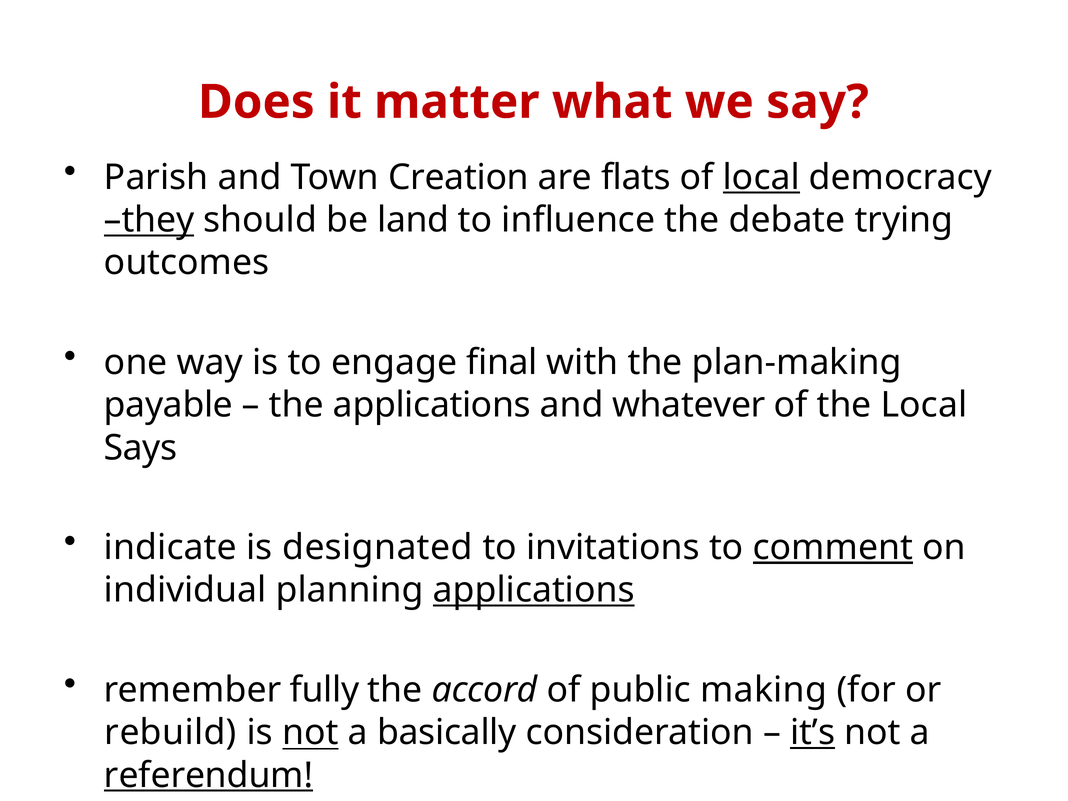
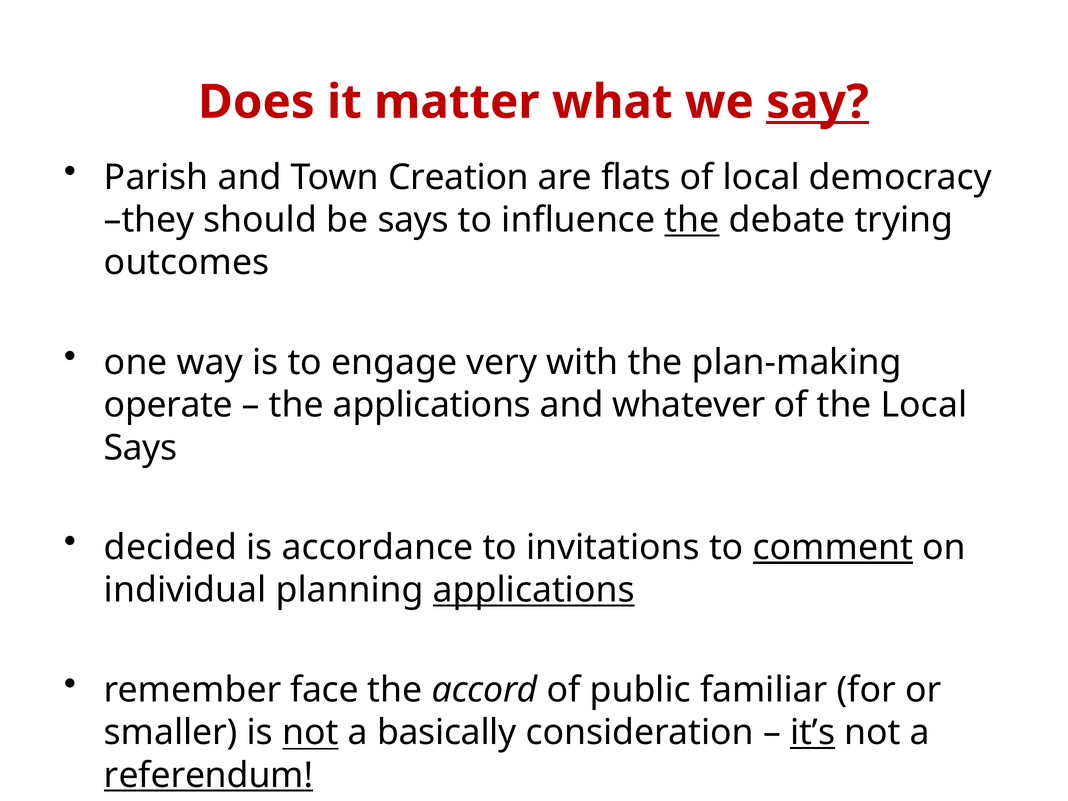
say underline: none -> present (818, 102)
local underline: present -> none (761, 177)
they underline: present -> none (149, 220)
be land: land -> says (413, 220)
the underline: none -> present (692, 220)
final: final -> very (502, 362)
payable: payable -> operate (168, 405)
indicate: indicate -> decided (170, 547)
designated: designated -> accordance (378, 547)
fully: fully -> face (324, 690)
making: making -> familiar (764, 690)
rebuild: rebuild -> smaller (171, 733)
